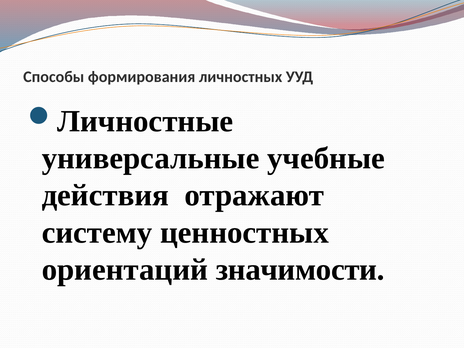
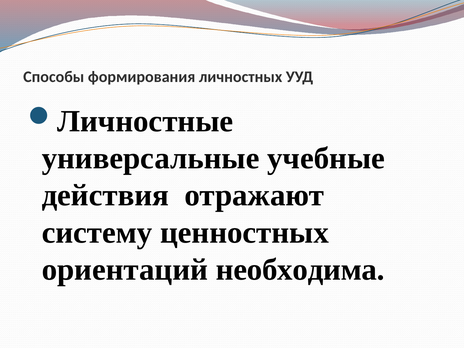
значимости: значимости -> необходима (300, 270)
